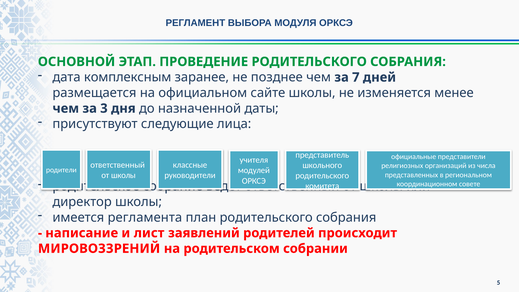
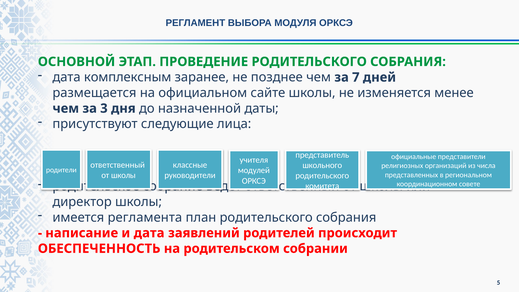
и лист: лист -> дата (149, 233)
МИРОВОЗЗРЕНИЙ: МИРОВОЗЗРЕНИЙ -> ОБЕСПЕЧЕННОСТЬ (99, 249)
